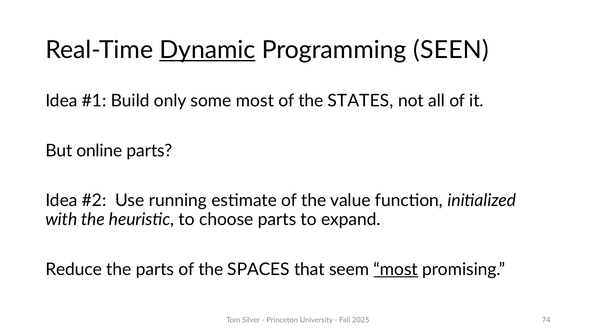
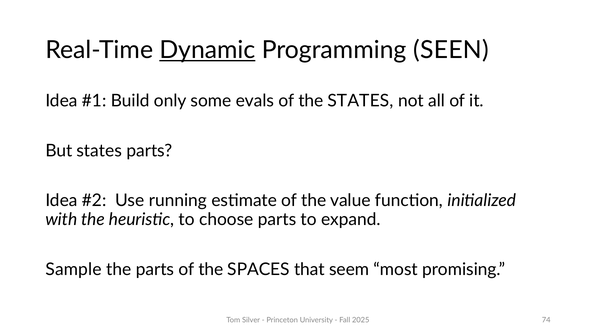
some most: most -> evals (255, 101)
But online: online -> states (99, 151)
Reduce: Reduce -> Sample (74, 269)
most underline: present -> none (396, 269)
